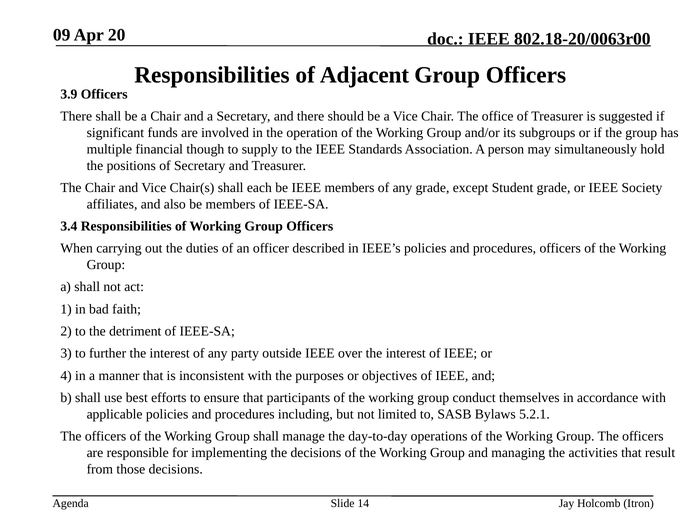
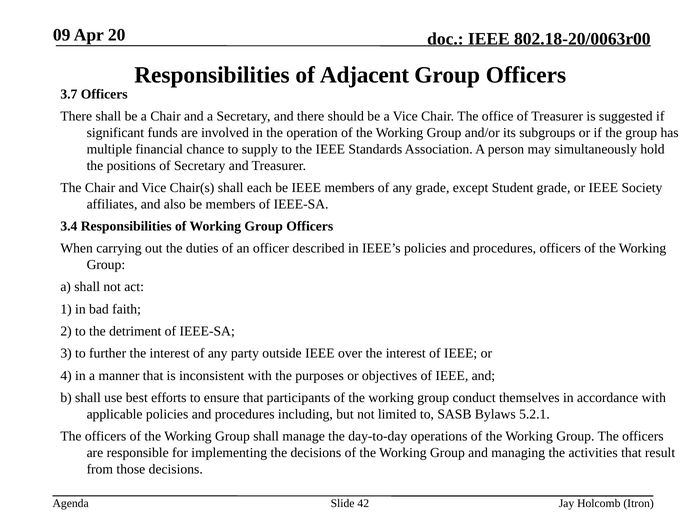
3.9: 3.9 -> 3.7 (69, 94)
though: though -> chance (205, 149)
14: 14 -> 42 (363, 504)
